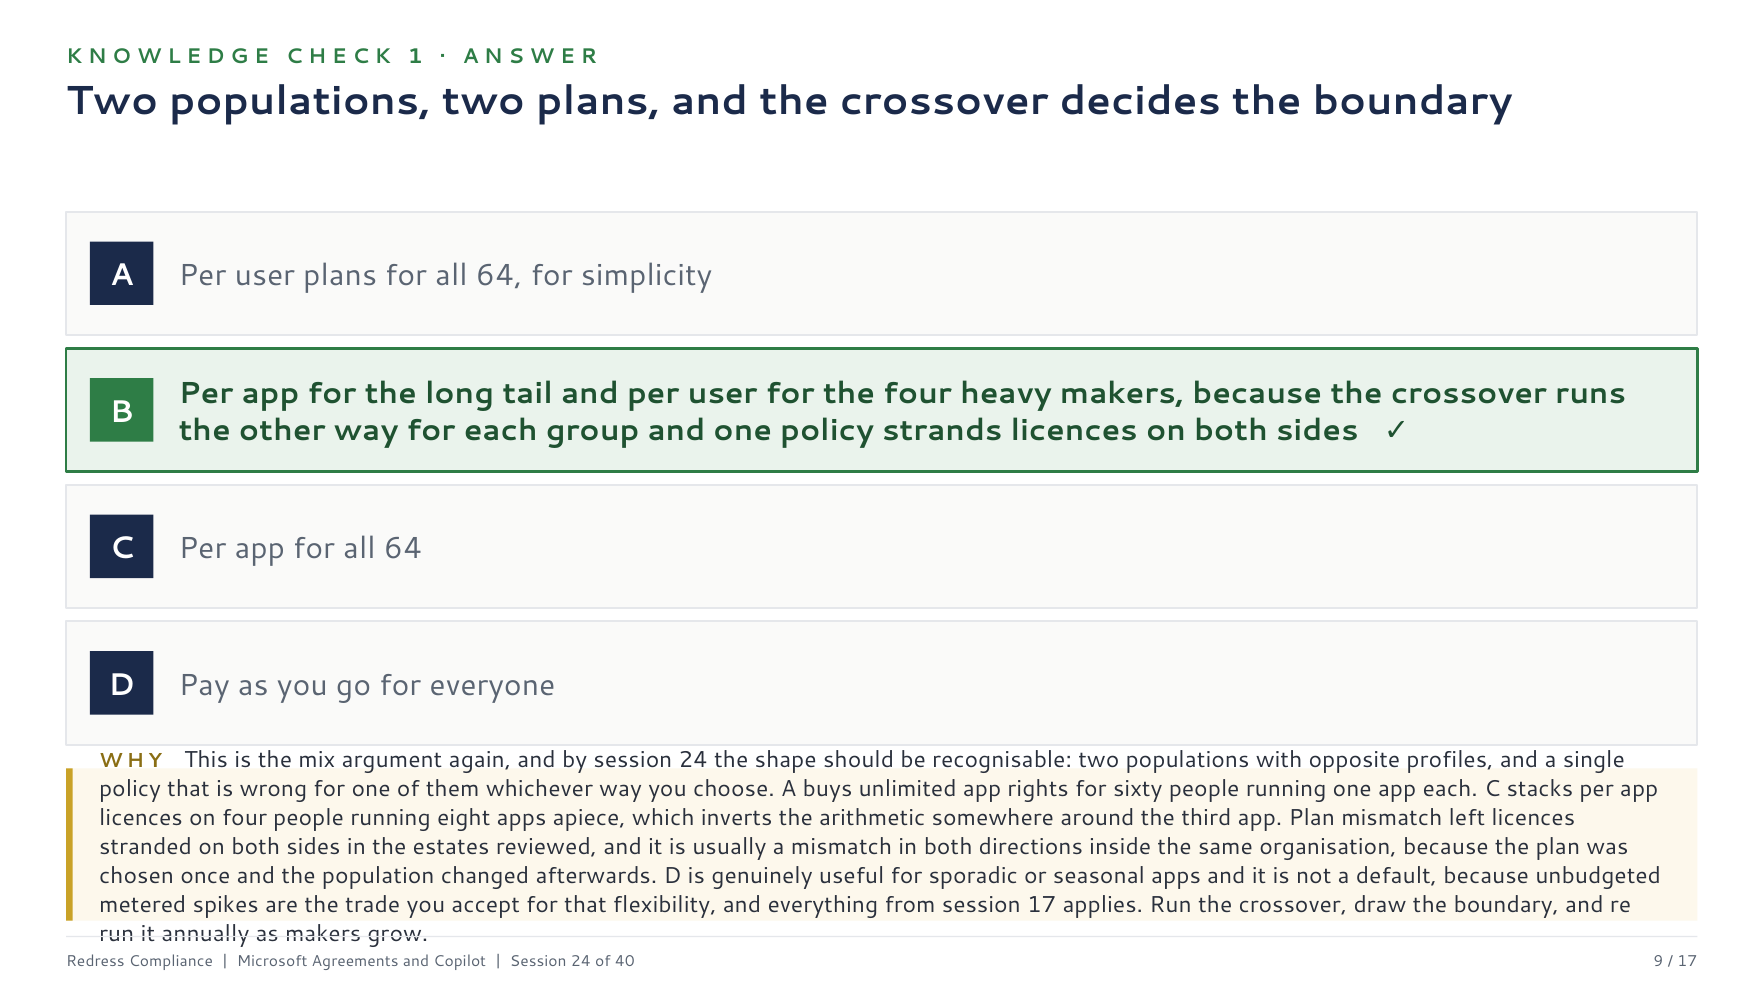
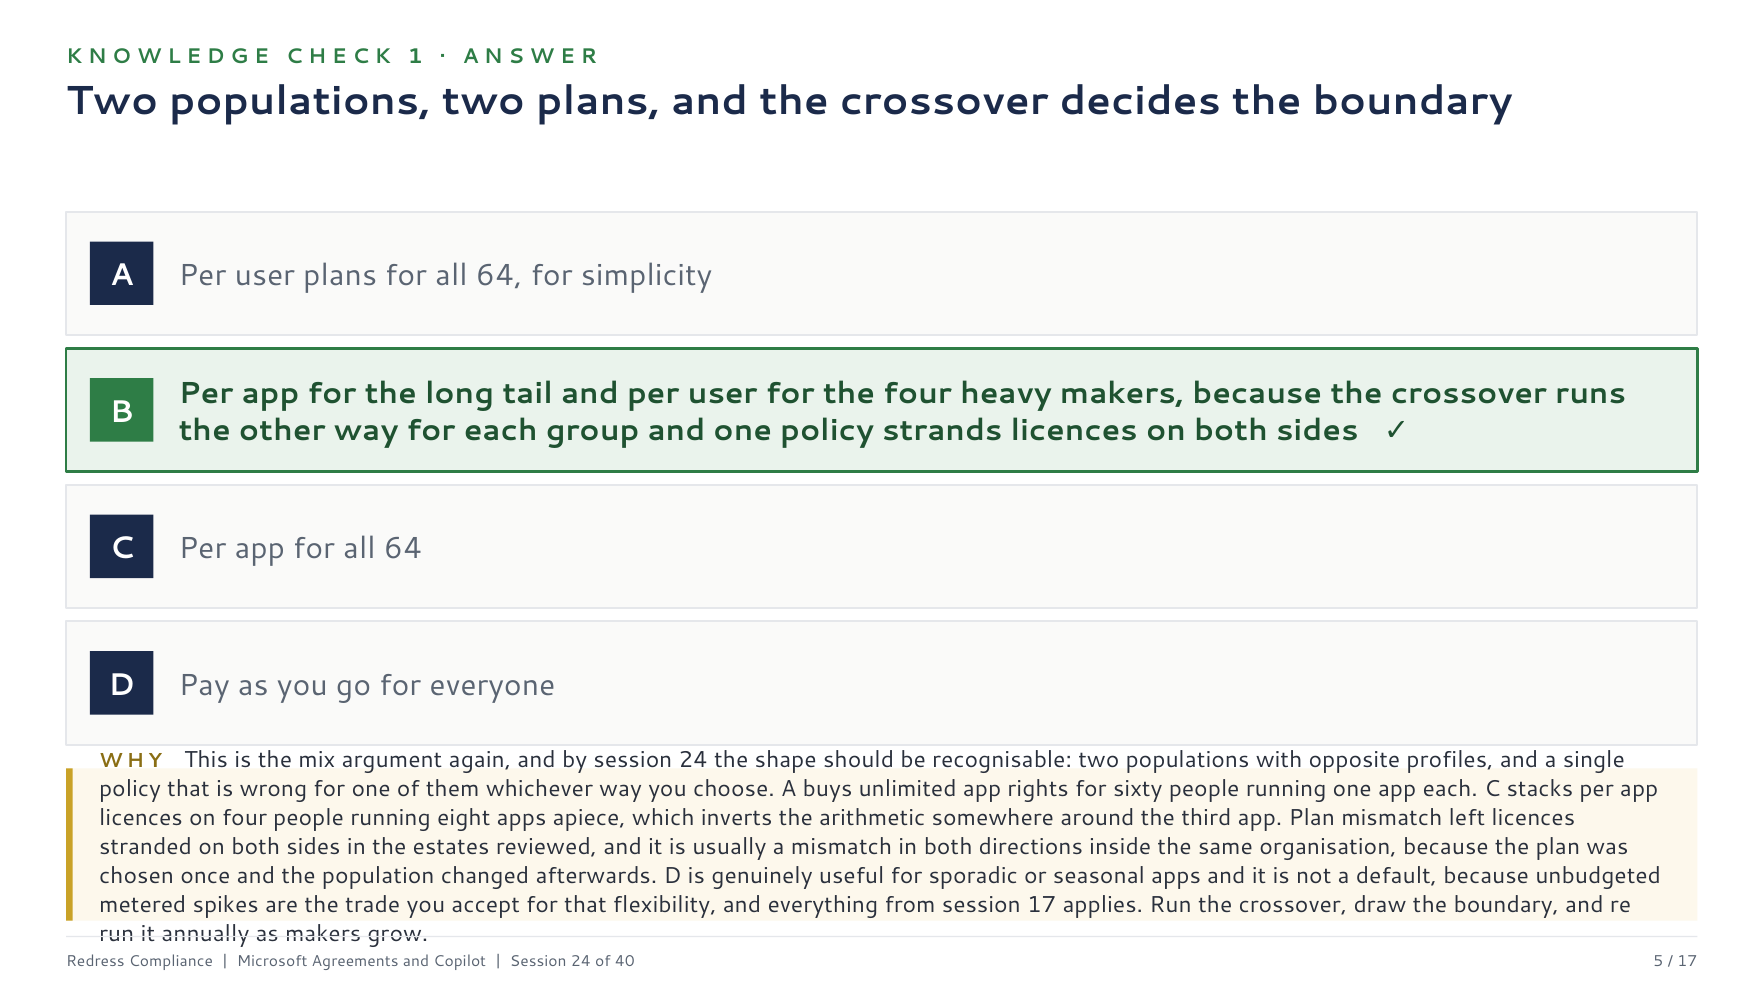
9: 9 -> 5 (1658, 962)
